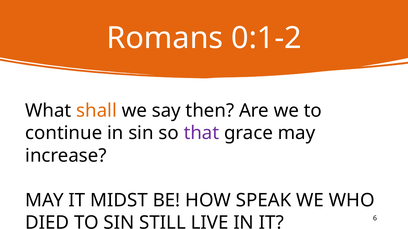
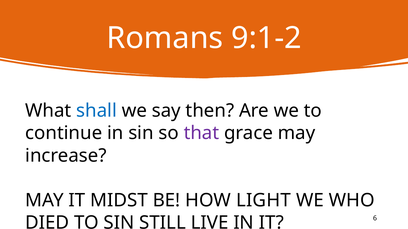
0:1-2: 0:1-2 -> 9:1-2 (267, 38)
shall colour: orange -> blue (97, 111)
SPEAK: SPEAK -> LIGHT (263, 201)
